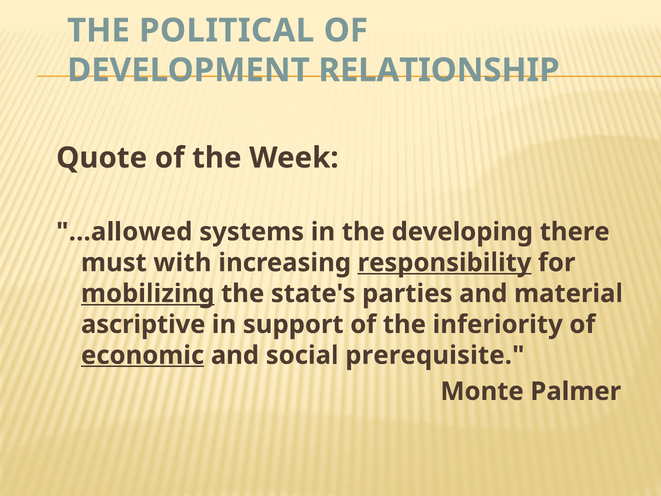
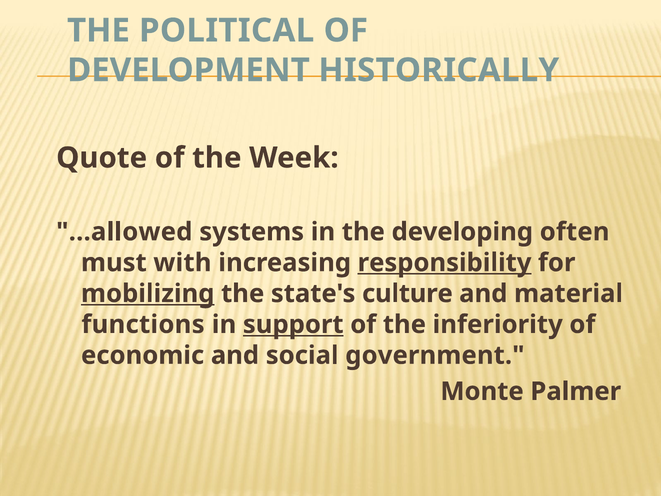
RELATIONSHIP: RELATIONSHIP -> HISTORICALLY (439, 70)
there: there -> often (575, 232)
parties: parties -> culture (407, 293)
ascriptive: ascriptive -> functions (143, 324)
support underline: none -> present (293, 324)
economic underline: present -> none (143, 355)
prerequisite: prerequisite -> government (435, 355)
